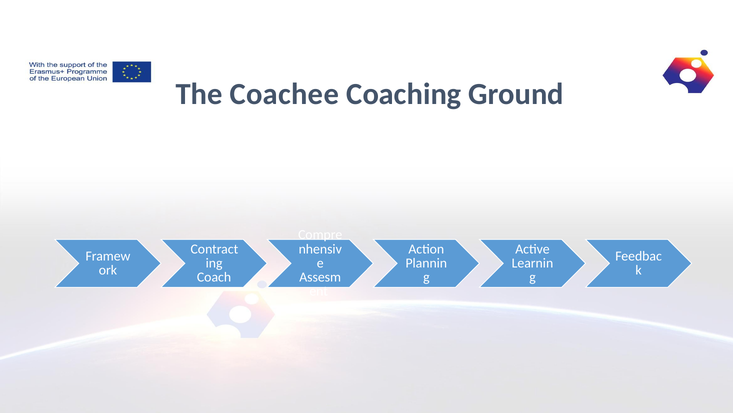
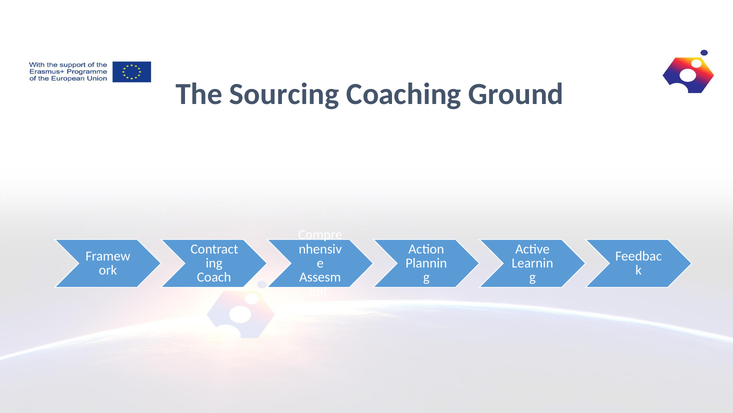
Coachee: Coachee -> Sourcing (284, 94)
